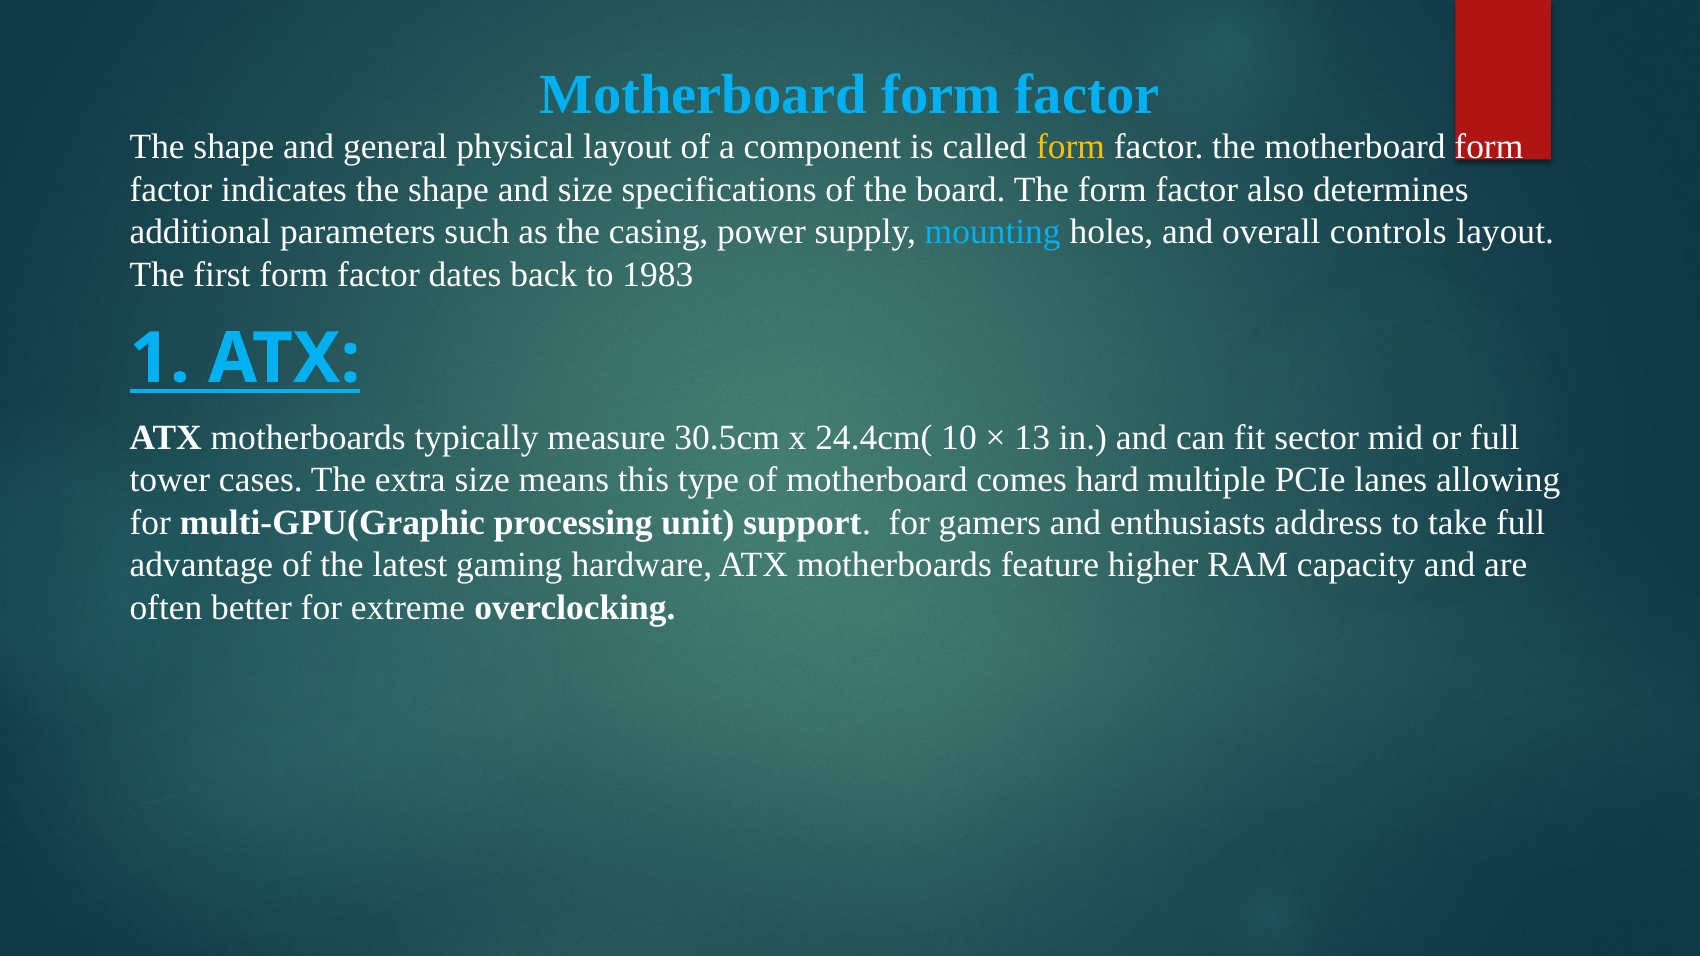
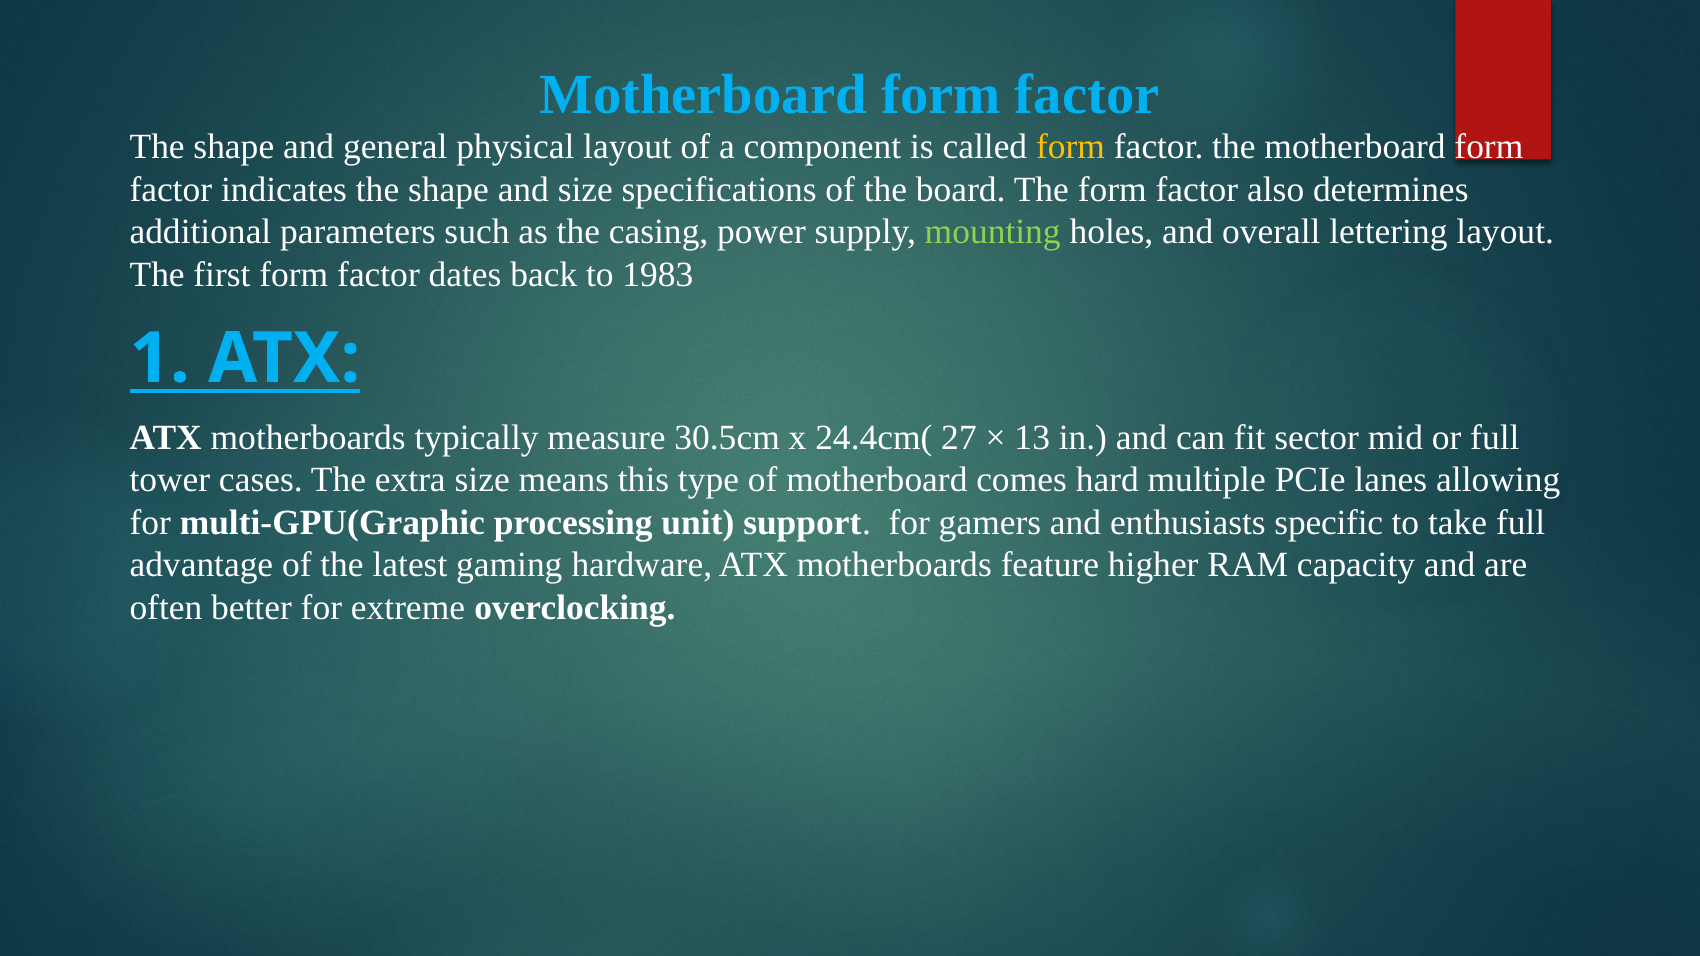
mounting colour: light blue -> light green (993, 232)
controls: controls -> lettering (1388, 232)
10: 10 -> 27 (959, 438)
address: address -> specific (1329, 523)
